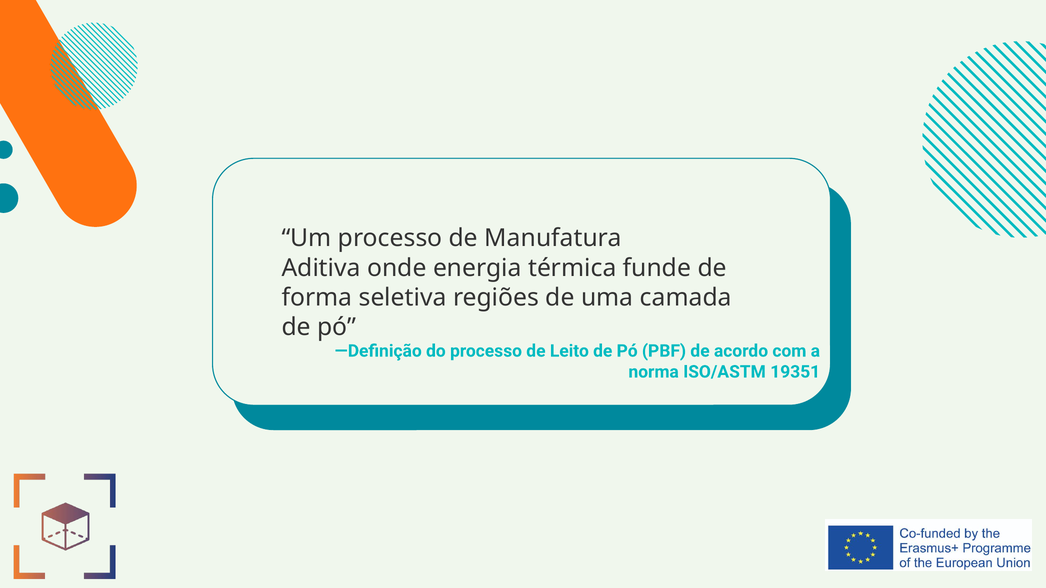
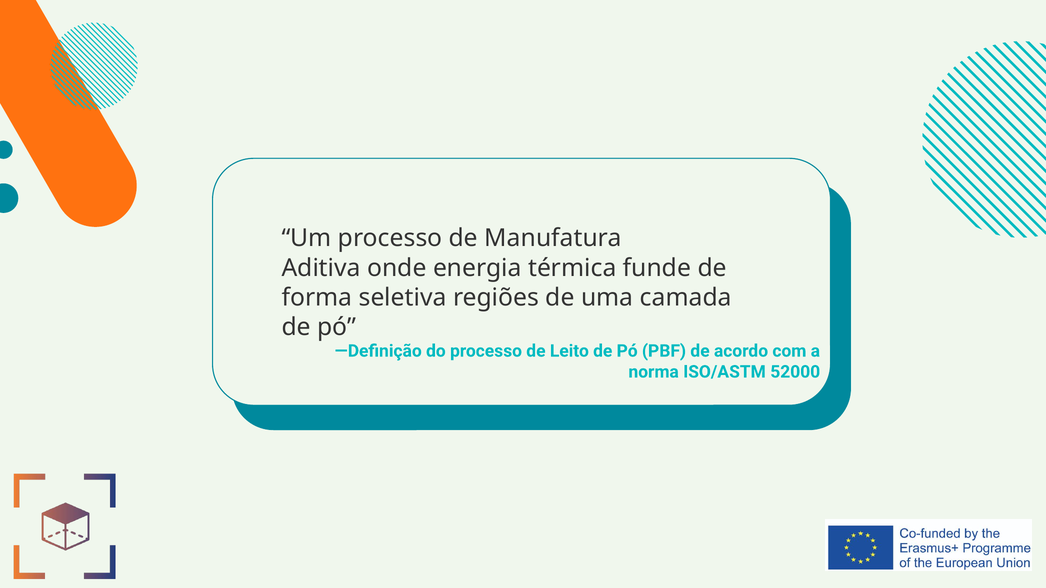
19351: 19351 -> 52000 (795, 372)
